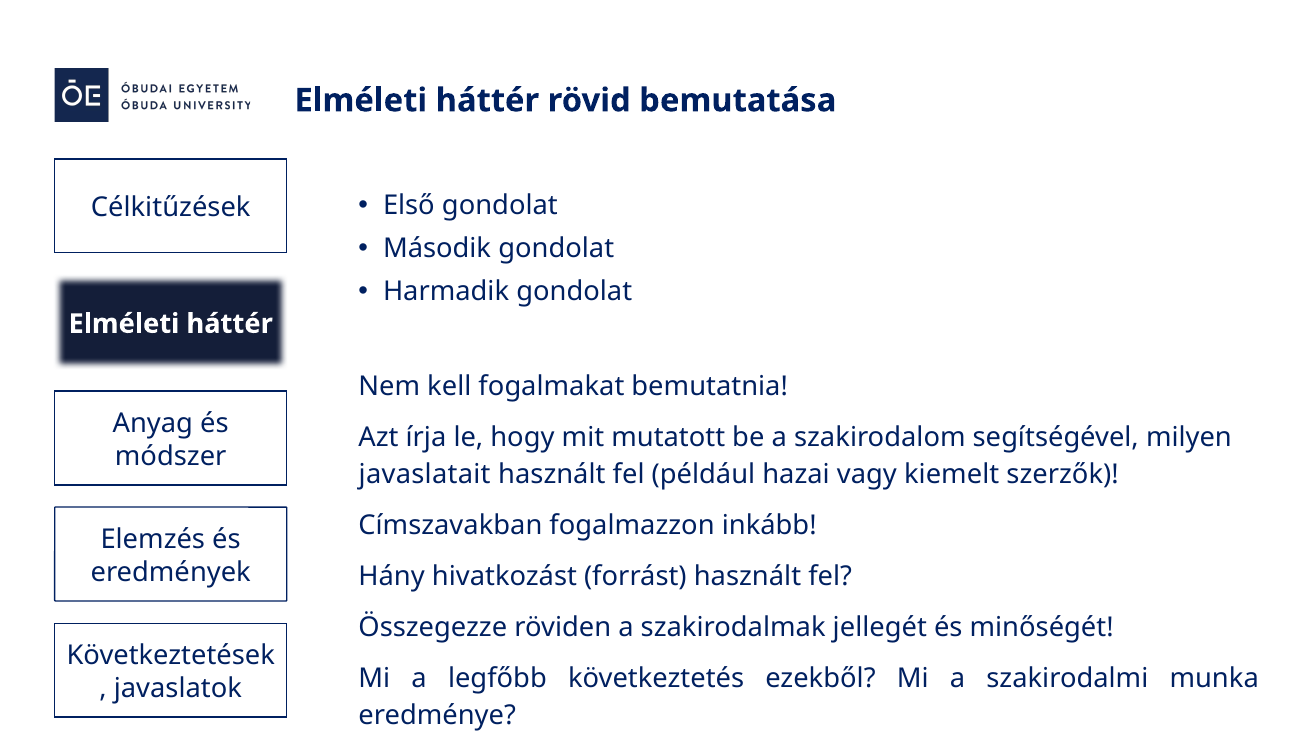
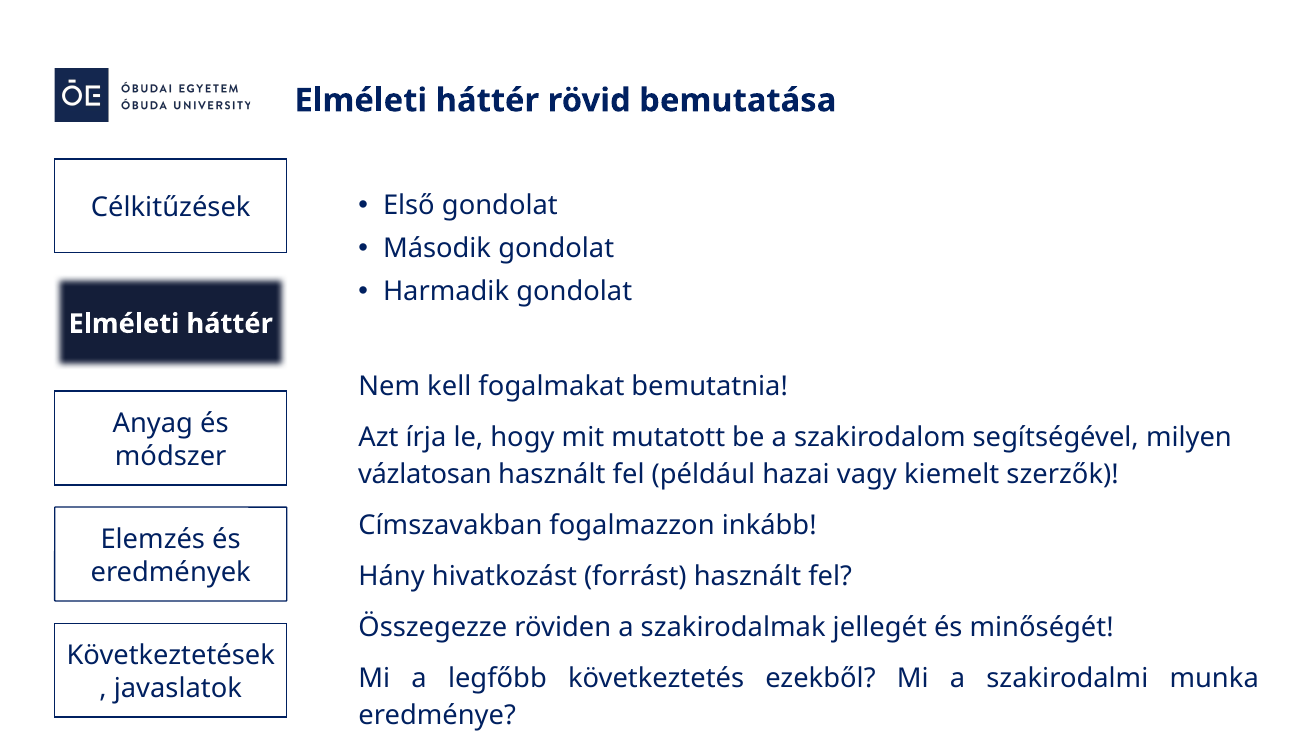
javaslatait: javaslatait -> vázlatosan (425, 474)
